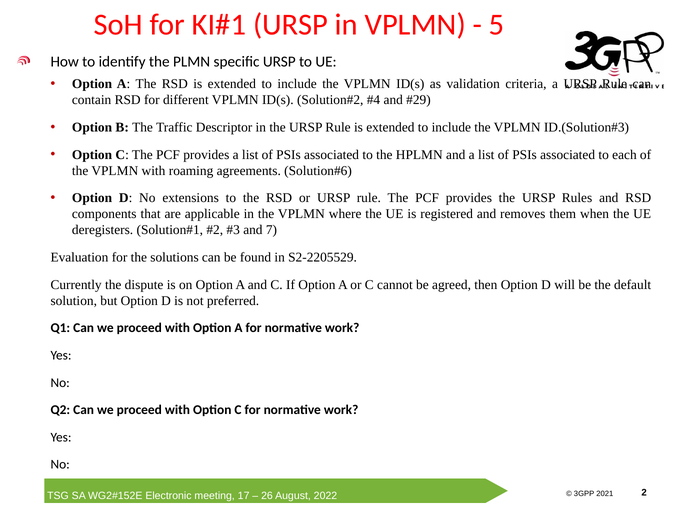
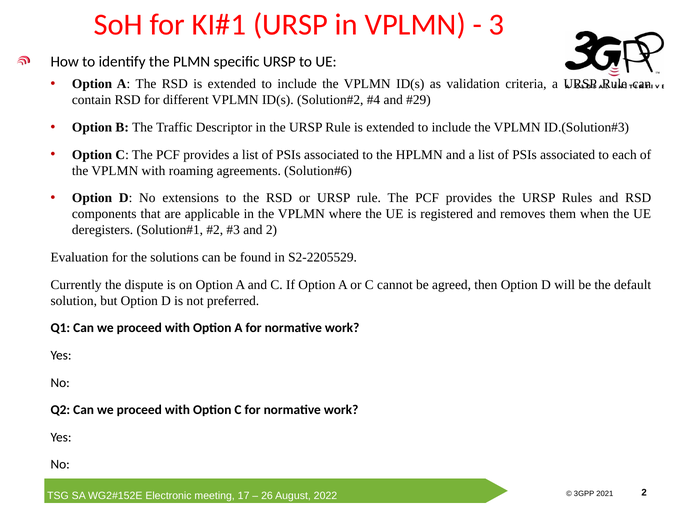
5: 5 -> 3 (497, 25)
and 7: 7 -> 2 (271, 230)
